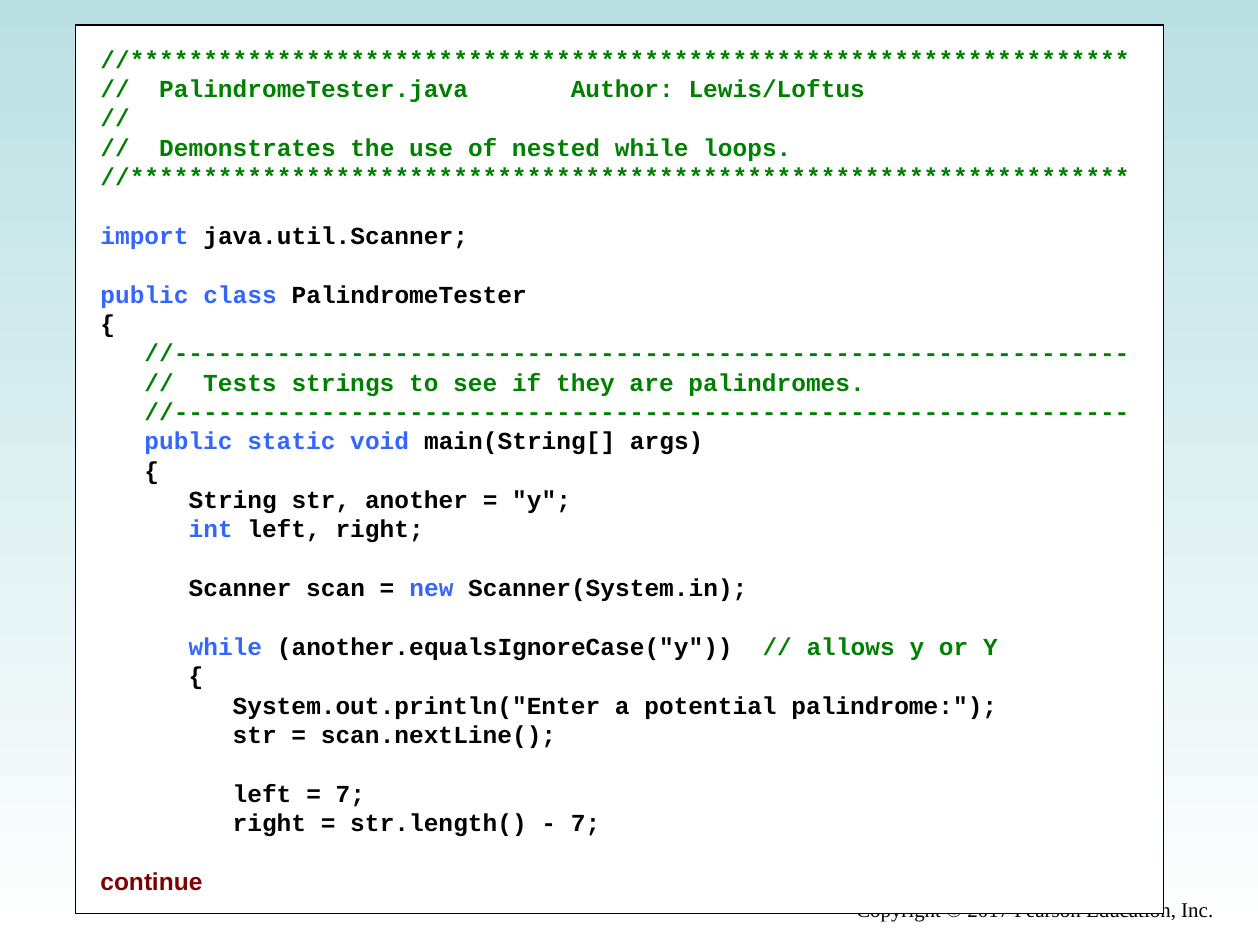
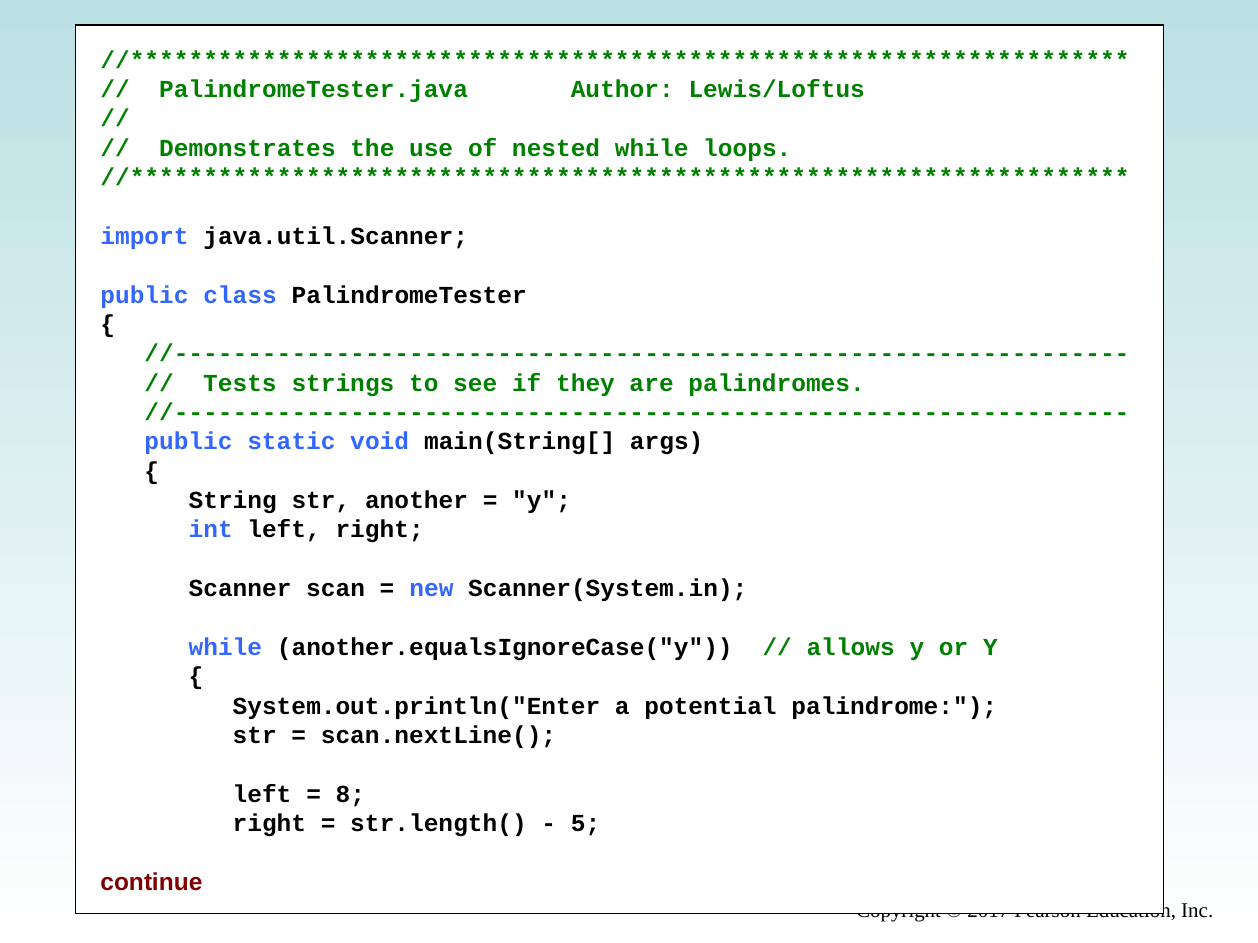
7: 7 -> 8 (350, 794)
7: 7 -> 5 (585, 824)
